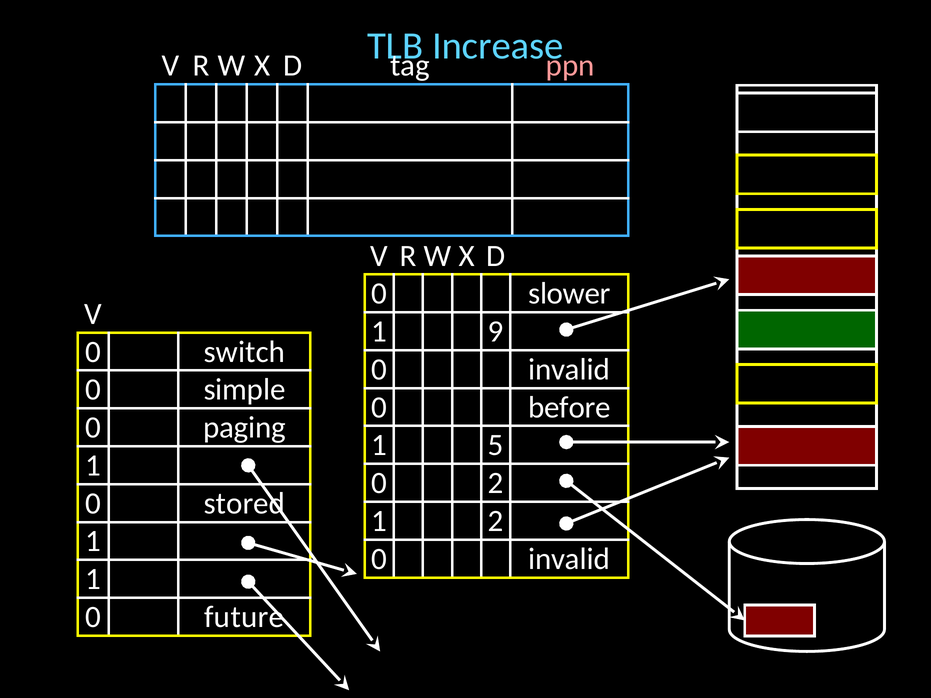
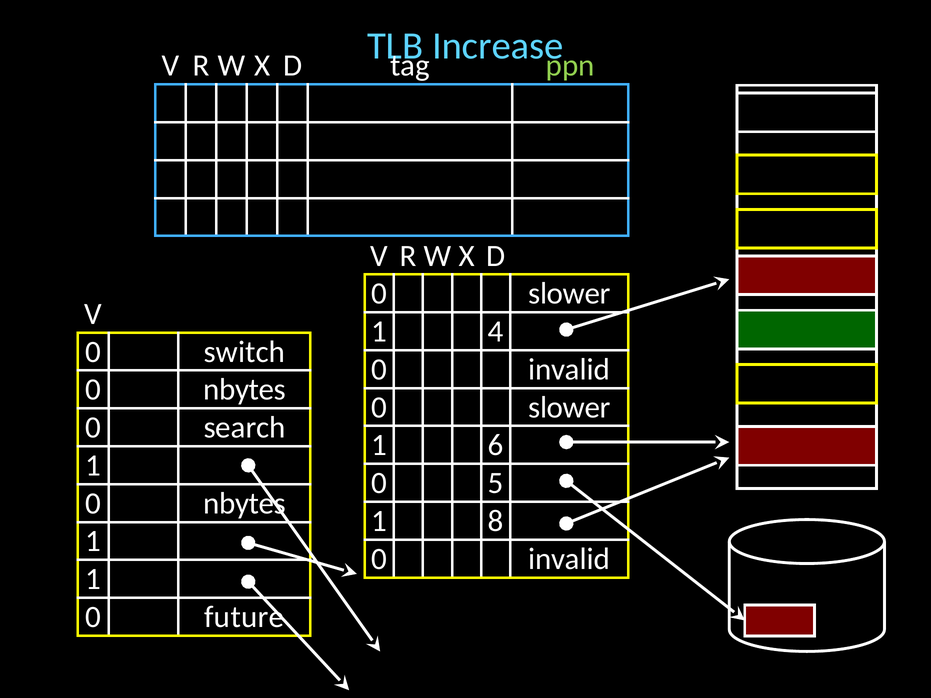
ppn colour: pink -> light green (570, 66)
9: 9 -> 4 (496, 332)
simple: simple -> nbytes (245, 390)
before: before -> slower (569, 407)
paging: paging -> search (244, 428)
5: 5 -> 6 (496, 445)
0 2: 2 -> 5 (496, 483)
stored: stored -> nbytes (245, 504)
1 2: 2 -> 8 (496, 521)
